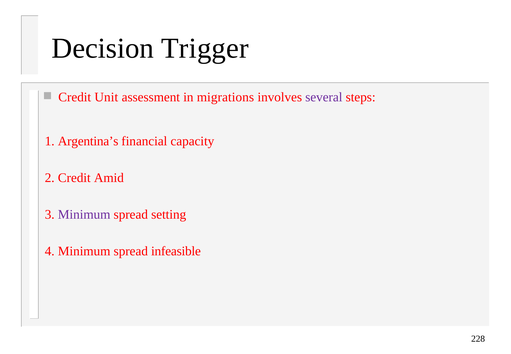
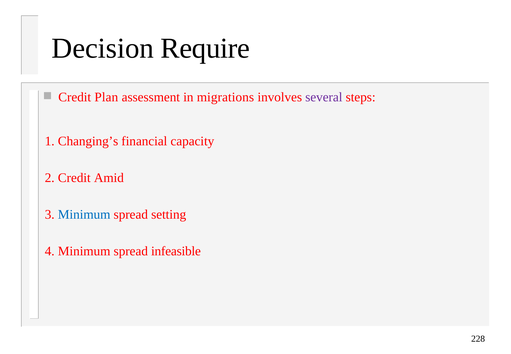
Trigger: Trigger -> Require (205, 48)
Unit: Unit -> Plan (106, 97)
Argentina’s: Argentina’s -> Changing’s (88, 141)
Minimum colour: purple -> blue (84, 214)
